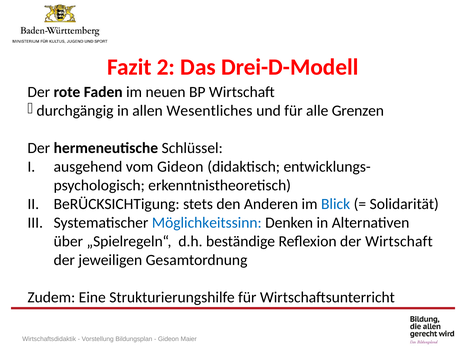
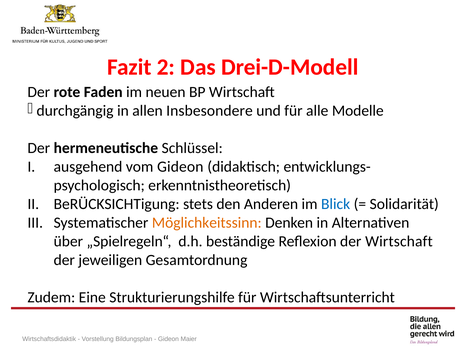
Wesentliches: Wesentliches -> Insbesondere (209, 111)
Grenzen: Grenzen -> Modelle (358, 111)
Möglichkeitssinn colour: blue -> orange (207, 222)
